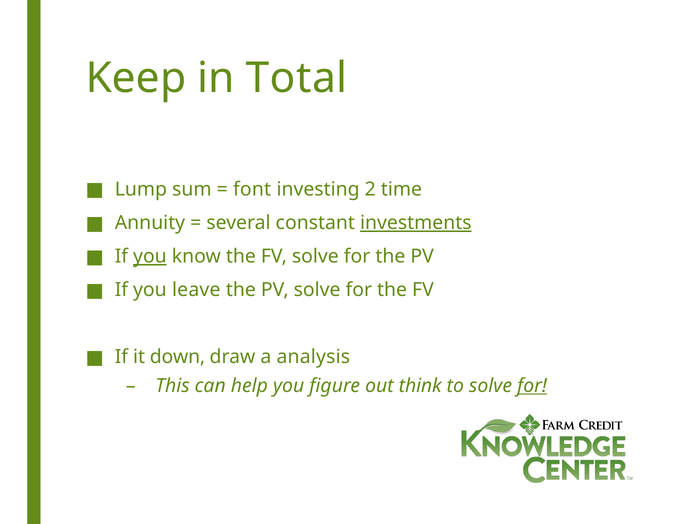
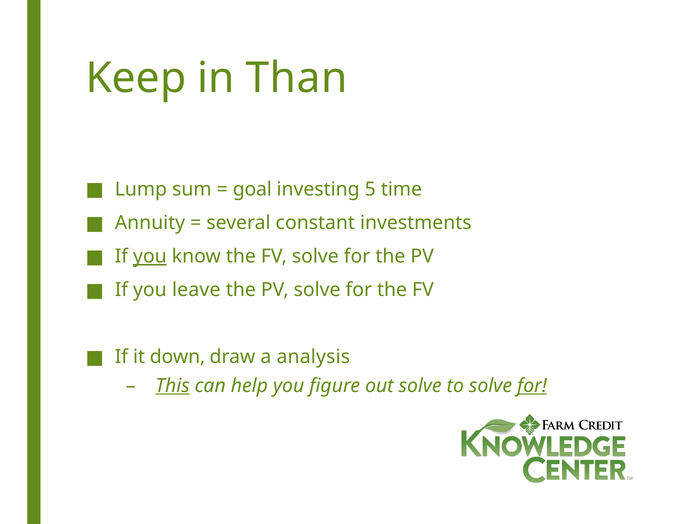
Total: Total -> Than (297, 78)
font: font -> goal (252, 189)
2: 2 -> 5 (370, 189)
investments underline: present -> none (416, 223)
This underline: none -> present (172, 385)
out think: think -> solve (420, 385)
